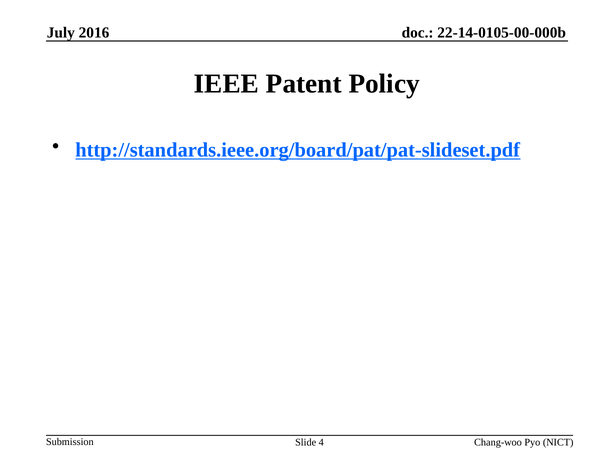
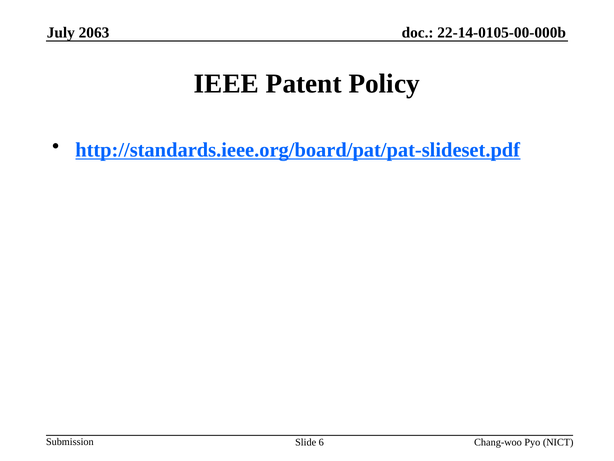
2016: 2016 -> 2063 (94, 33)
4: 4 -> 6 (321, 442)
